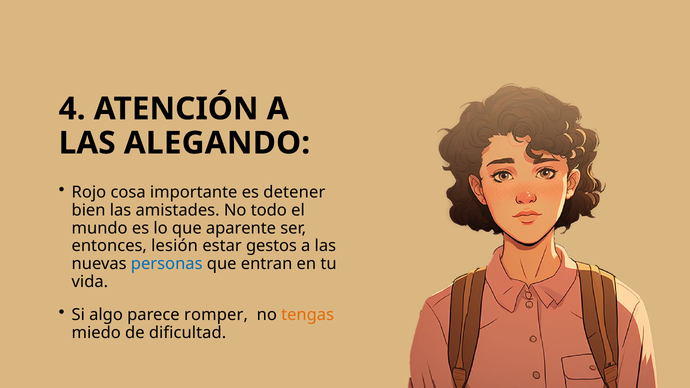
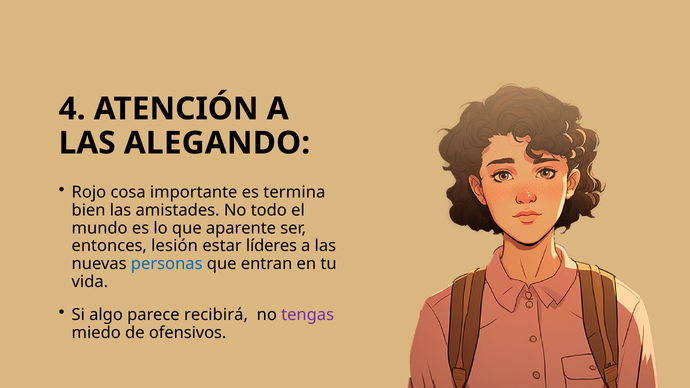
detener: detener -> termina (294, 193)
gestos: gestos -> líderes (271, 246)
romper: romper -> recibirá (216, 315)
tengas colour: orange -> purple (308, 315)
dificultad: dificultad -> ofensivos (188, 333)
